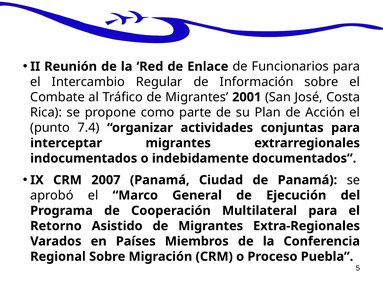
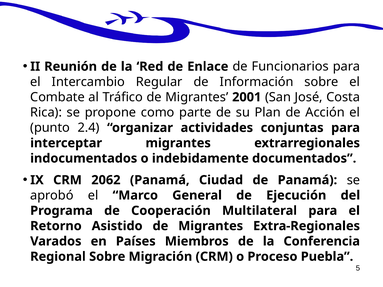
7.4: 7.4 -> 2.4 (89, 128)
2007: 2007 -> 2062 (106, 180)
